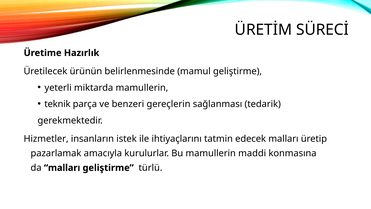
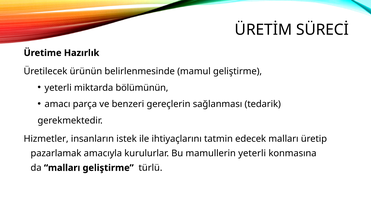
miktarda mamullerin: mamullerin -> bölümünün (142, 88)
teknik: teknik -> amacı (57, 104)
mamullerin maddi: maddi -> yeterli (252, 153)
